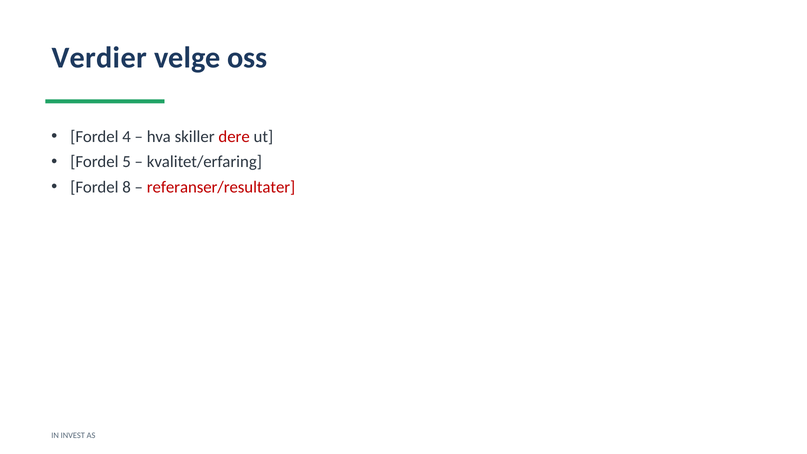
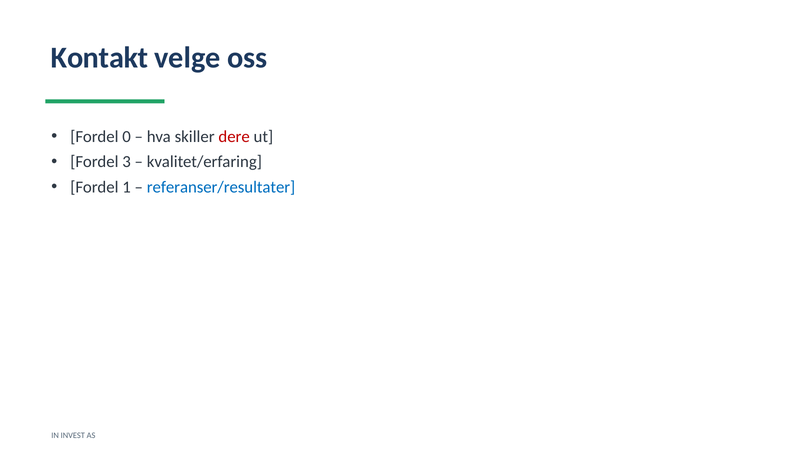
Verdier: Verdier -> Kontakt (100, 58)
4: 4 -> 0 (127, 137)
5: 5 -> 3 (127, 162)
8: 8 -> 1 (127, 187)
referanser/resultater colour: red -> blue (221, 187)
